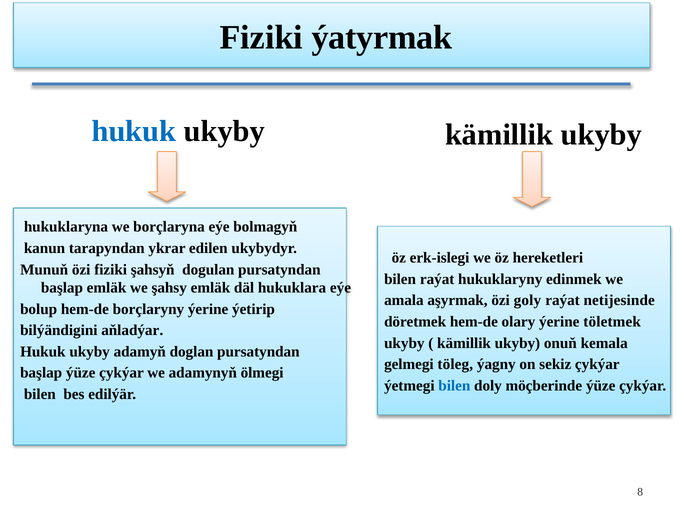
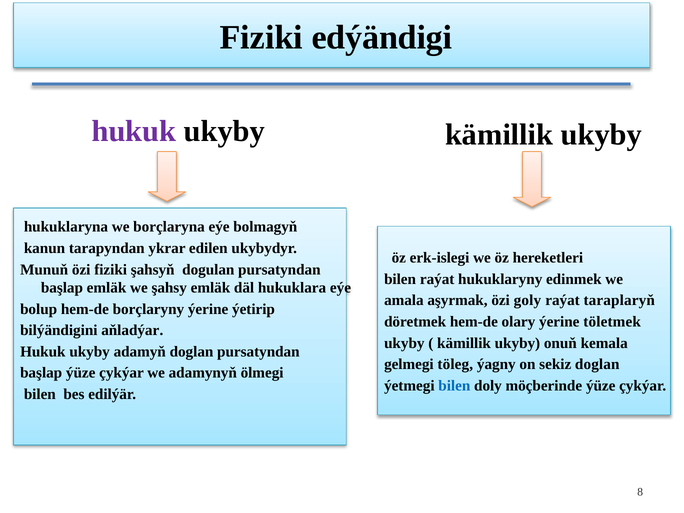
ýatyrmak: ýatyrmak -> edýändigi (382, 38)
hukuk colour: blue -> purple (134, 131)
netijesinde: netijesinde -> taraplaryň (619, 300)
sekiz çykýar: çykýar -> doglan (597, 364)
